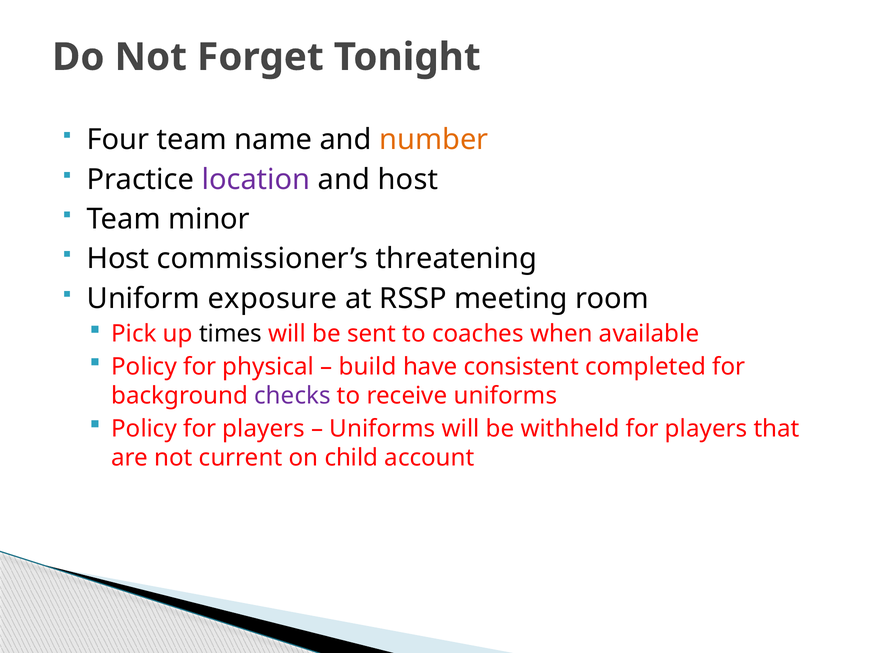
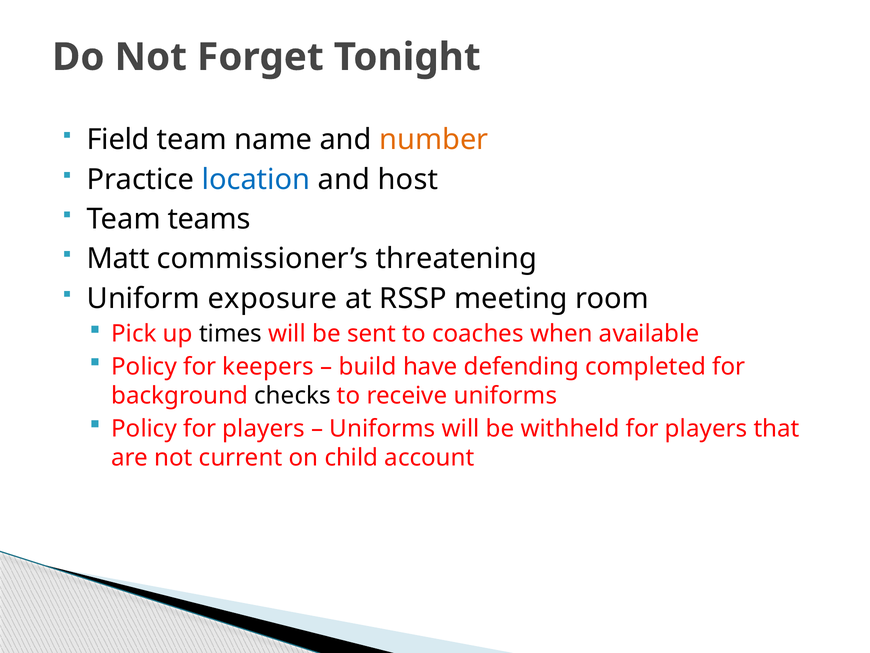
Four: Four -> Field (118, 140)
location colour: purple -> blue (256, 179)
minor: minor -> teams (209, 219)
Host: Host -> Matt (118, 259)
physical: physical -> keepers (268, 367)
consistent: consistent -> defending (521, 367)
checks colour: purple -> black (293, 396)
